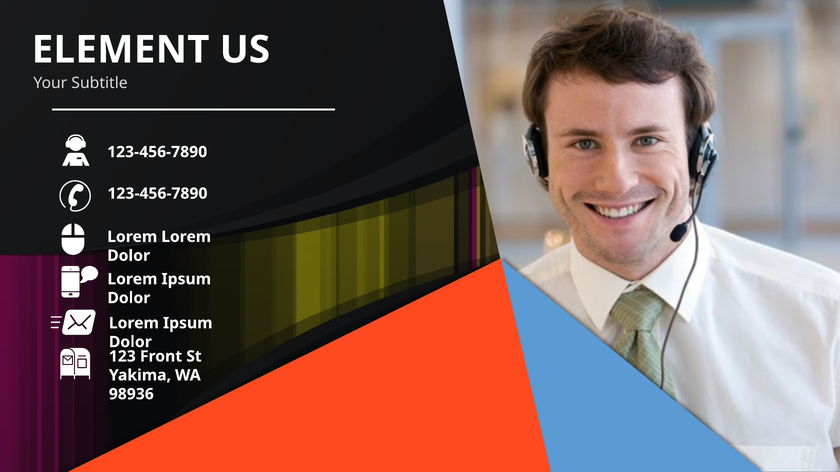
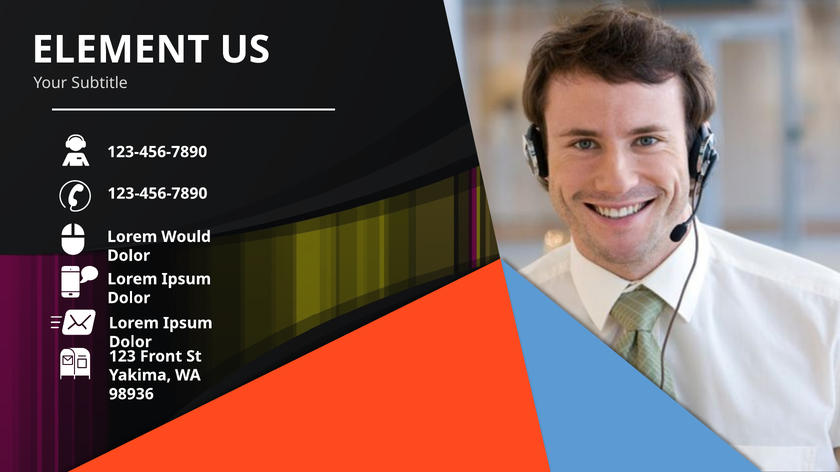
Lorem Lorem: Lorem -> Would (186, 237)
